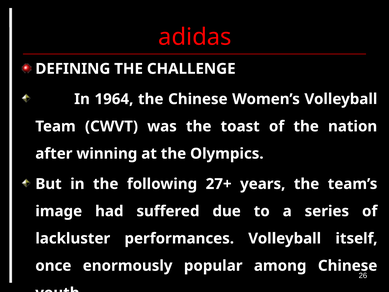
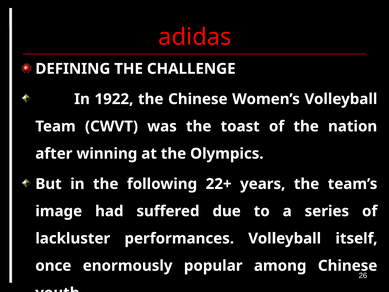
1964: 1964 -> 1922 (114, 99)
27+: 27+ -> 22+ (219, 184)
